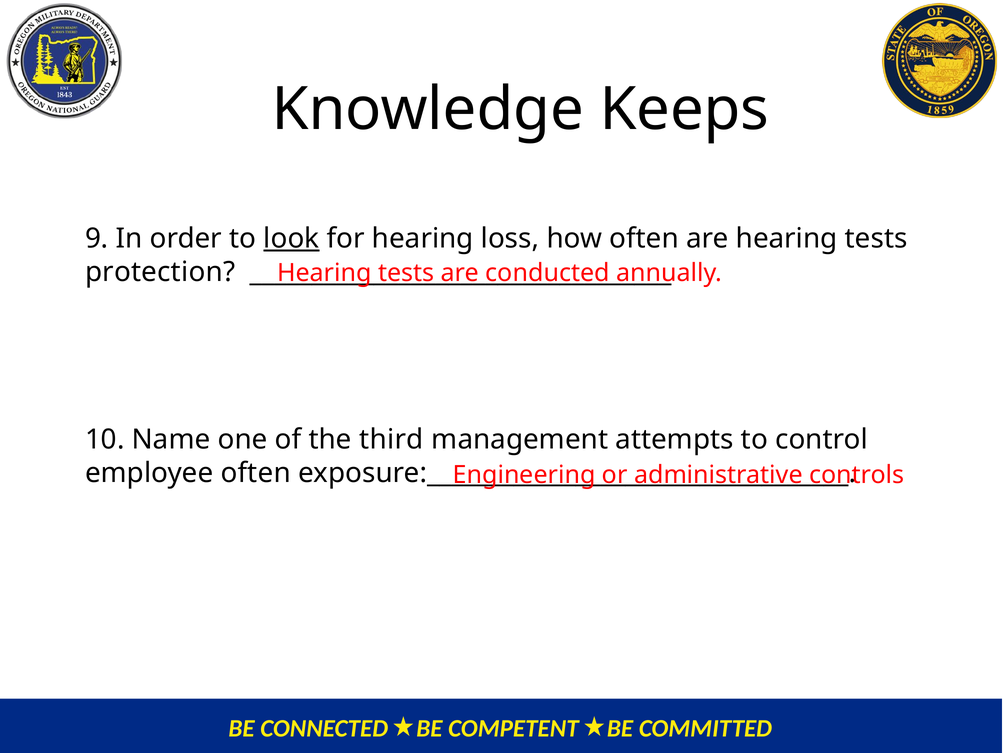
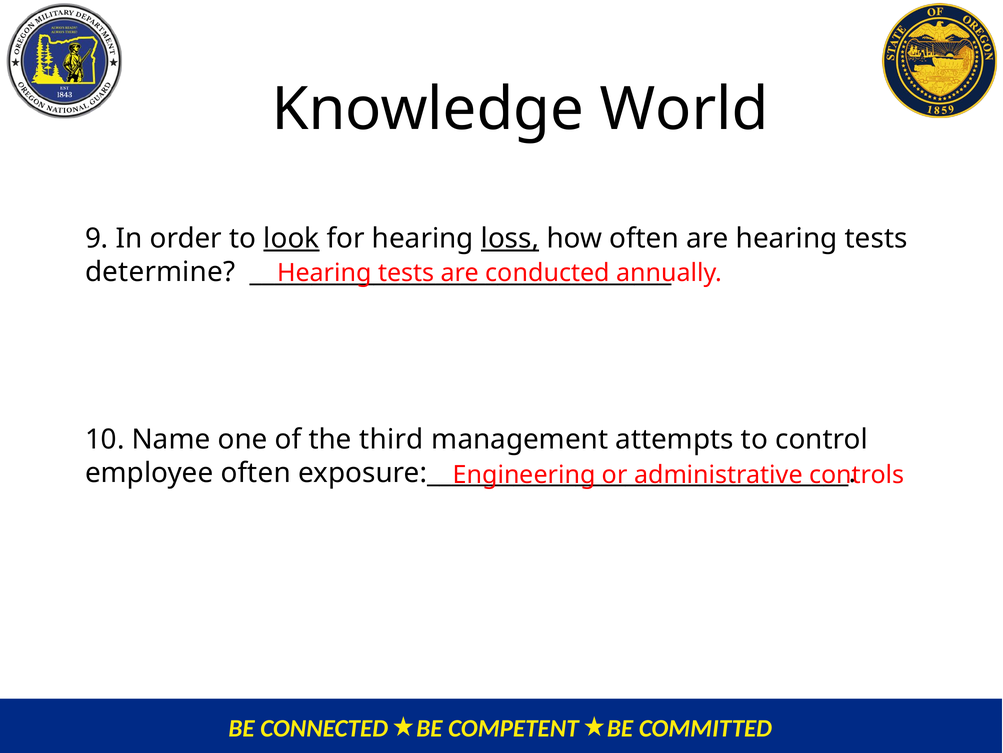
Keeps: Keeps -> World (684, 109)
loss underline: none -> present (510, 238)
protection: protection -> determine (160, 272)
